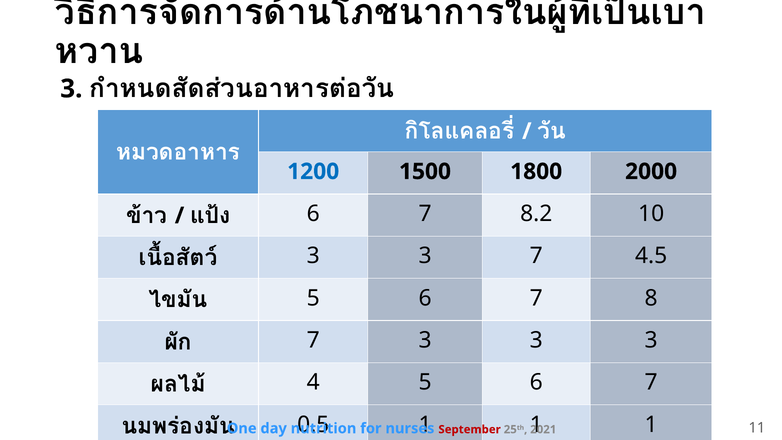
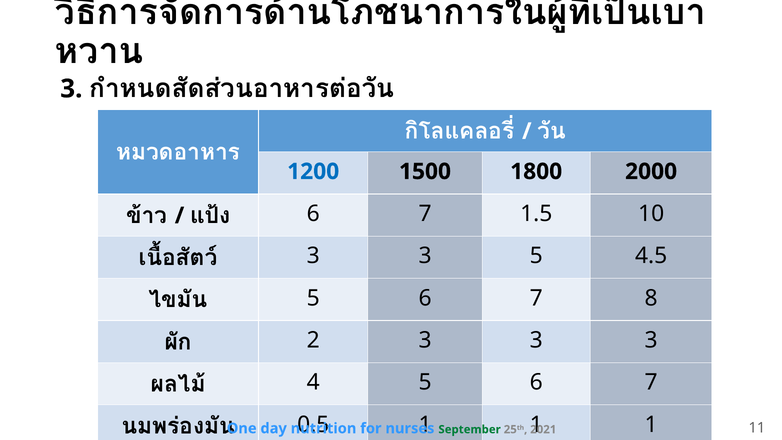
8.2: 8.2 -> 1.5 (536, 214)
3 7: 7 -> 5 (536, 256)
7: 7 -> 2 (313, 340)
September colour: red -> green (470, 429)
